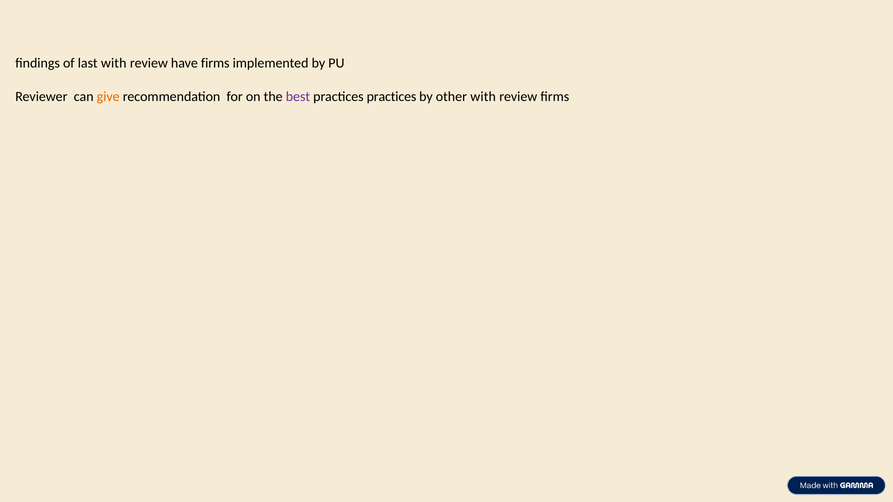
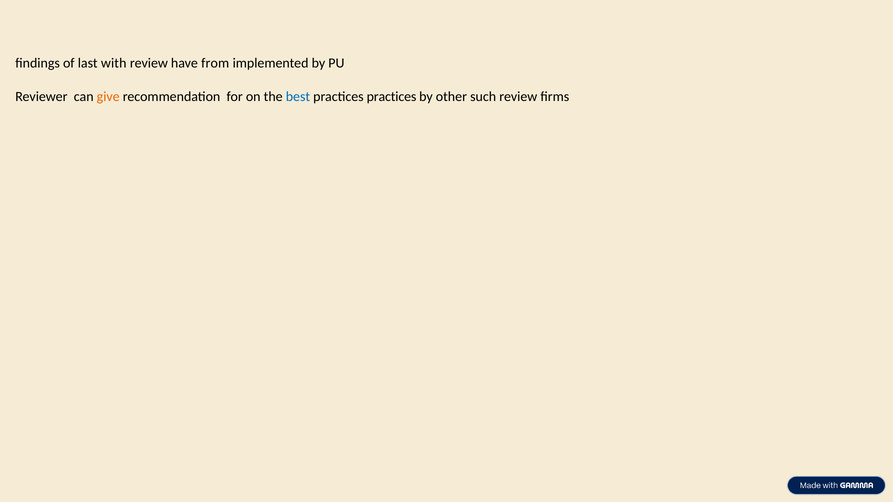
have firms: firms -> from (215, 63)
best colour: purple -> blue (298, 97)
other with: with -> such (483, 97)
